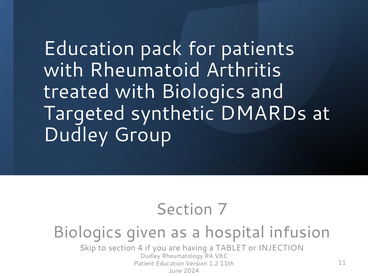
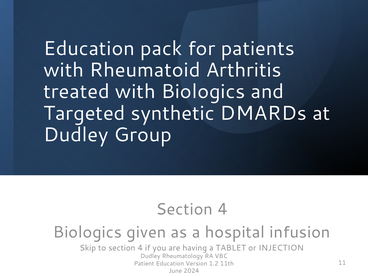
7: 7 -> 4 (223, 209)
